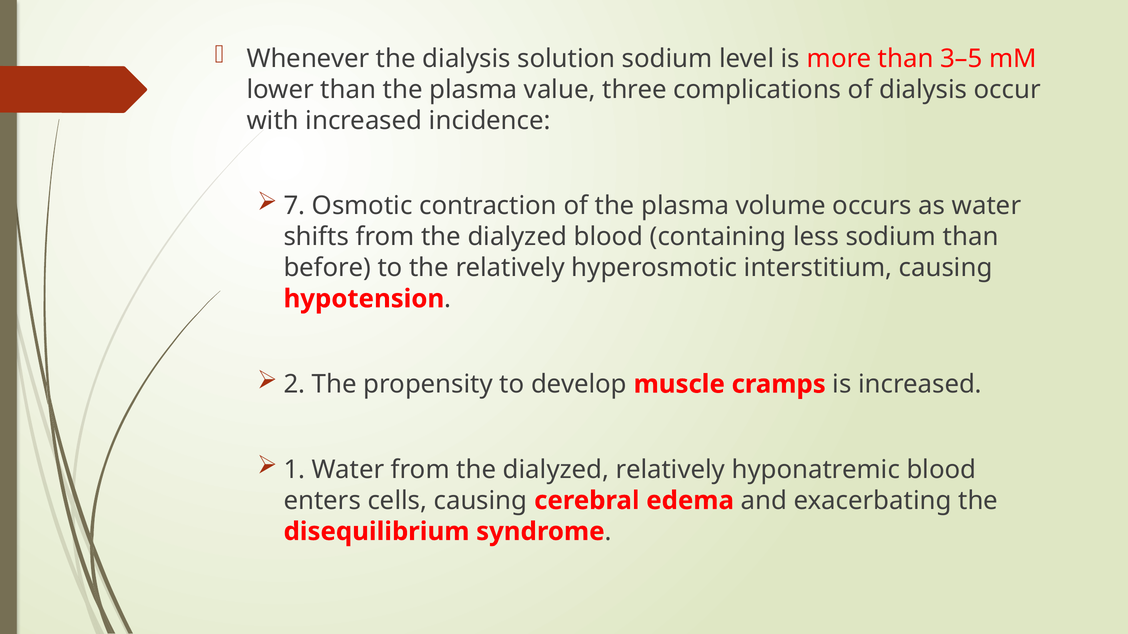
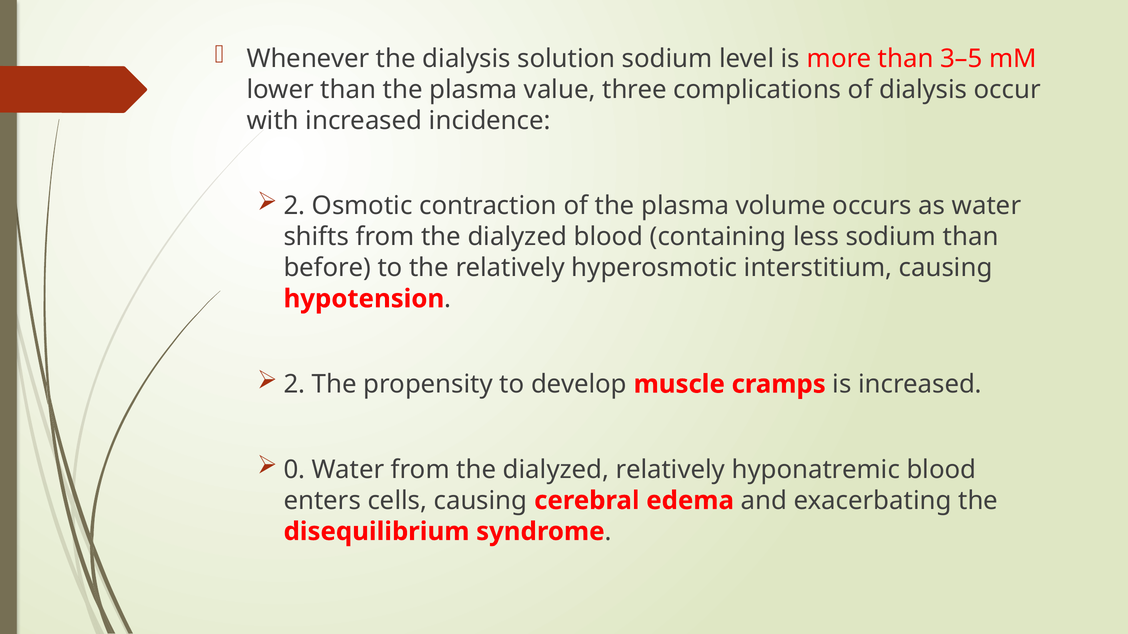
7: 7 -> 2 (294, 206)
1: 1 -> 0 (294, 470)
